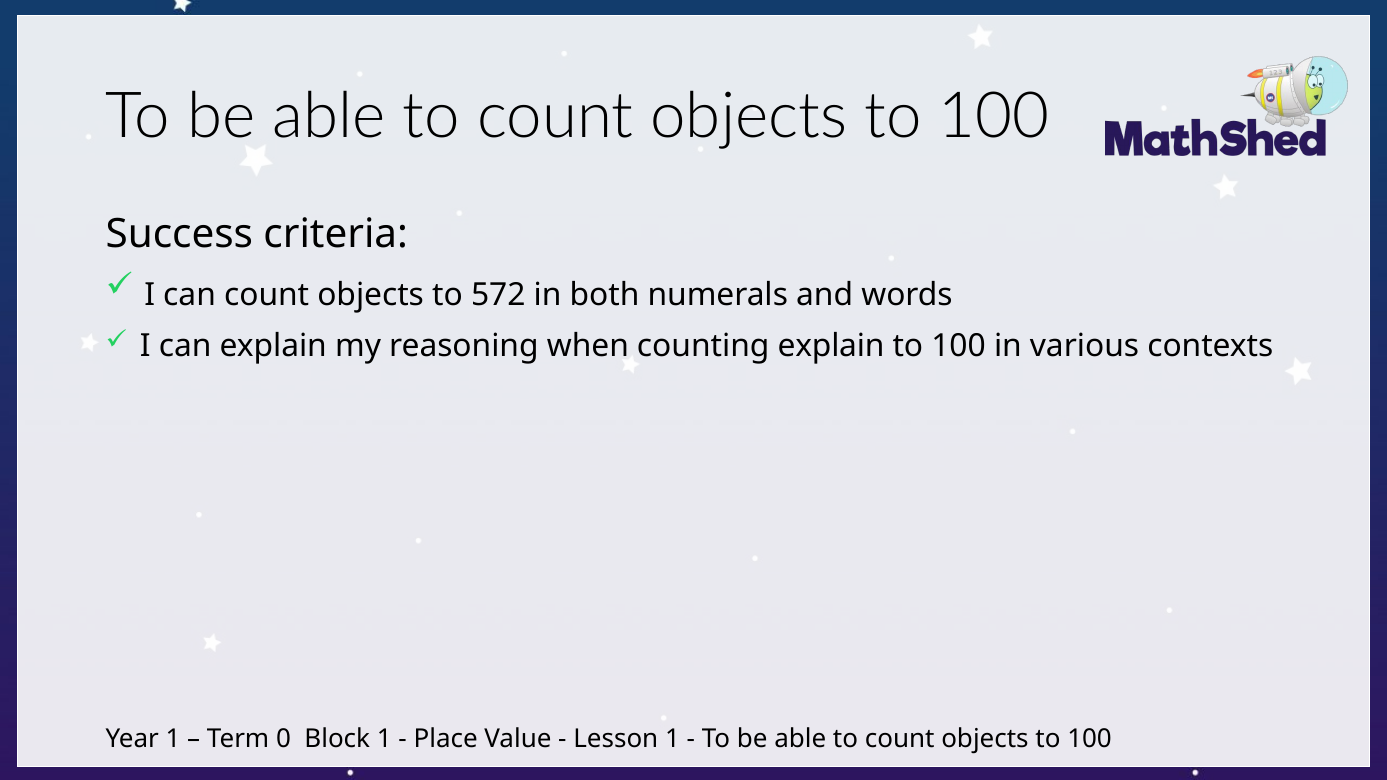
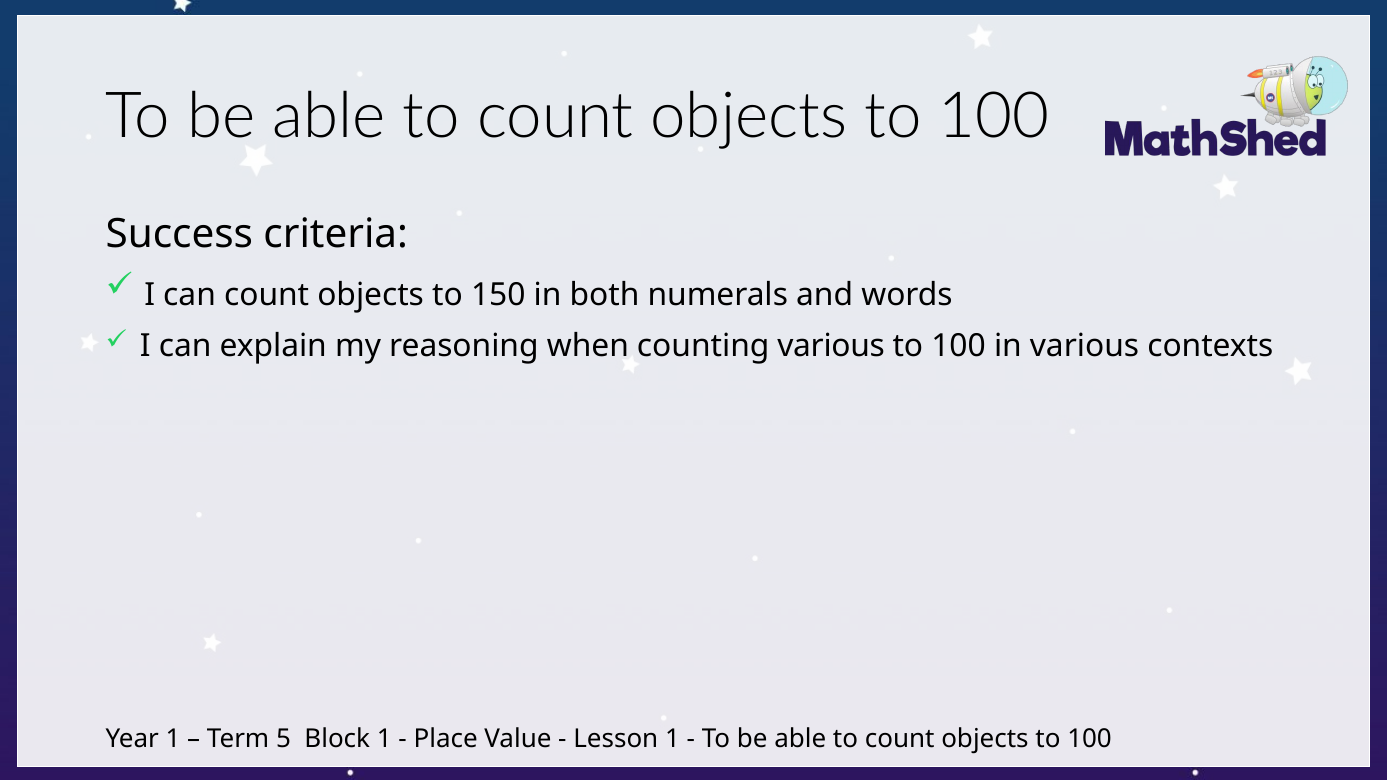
572: 572 -> 150 (498, 296)
counting explain: explain -> various (831, 346)
0: 0 -> 5 (283, 739)
